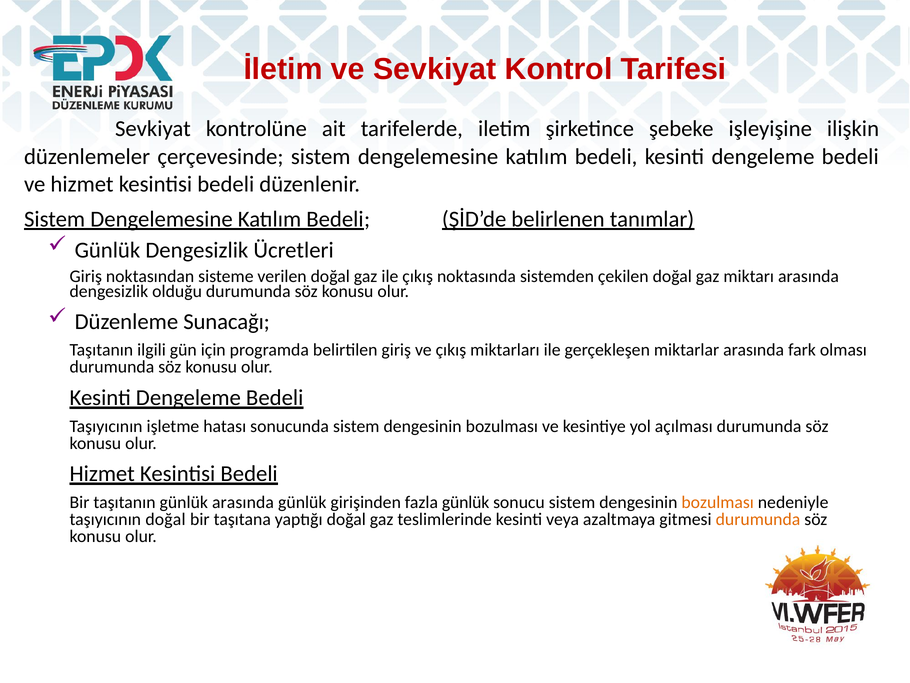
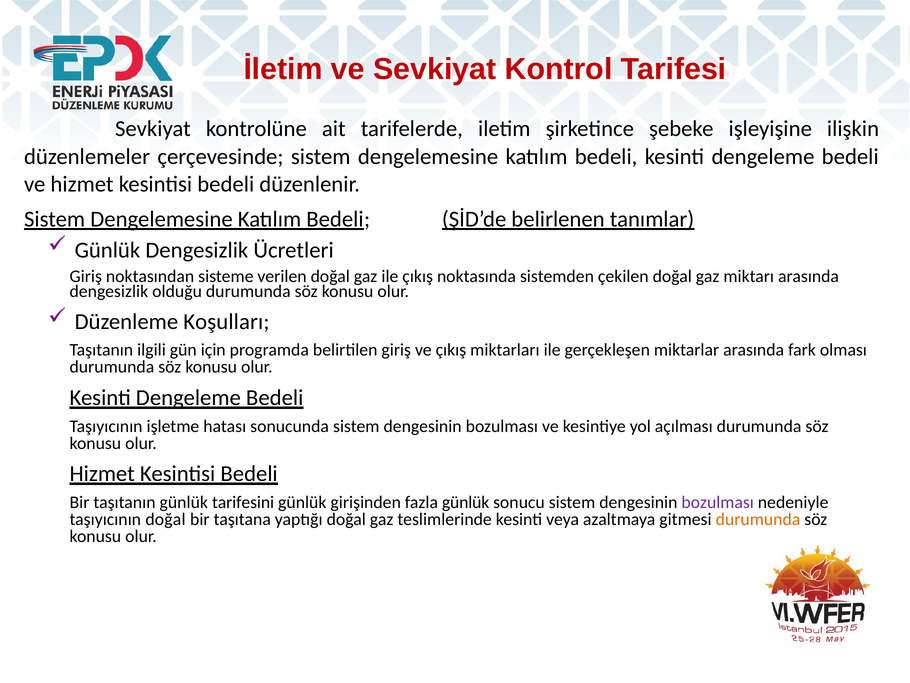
Sunacağı: Sunacağı -> Koşulları (226, 321)
günlük arasında: arasında -> tarifesini (243, 502)
bozulması colour: orange -> purple (718, 502)
